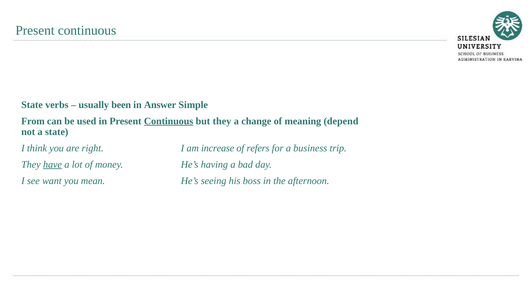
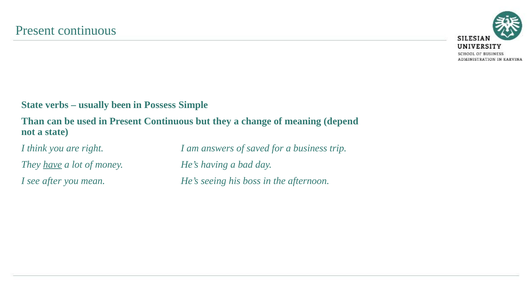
Answer: Answer -> Possess (160, 105)
From: From -> Than (33, 121)
Continuous underline: present -> none (169, 121)
increase: increase -> answers (218, 148)
refers: refers -> saved (258, 148)
want: want -> after (52, 181)
